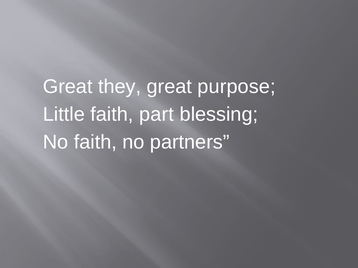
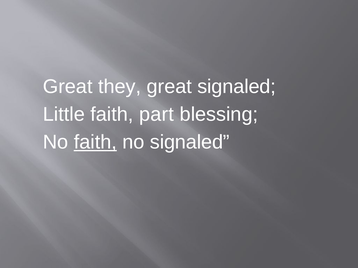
great purpose: purpose -> signaled (237, 87)
faith underline: none -> present (95, 142)
no partners: partners -> signaled (190, 142)
